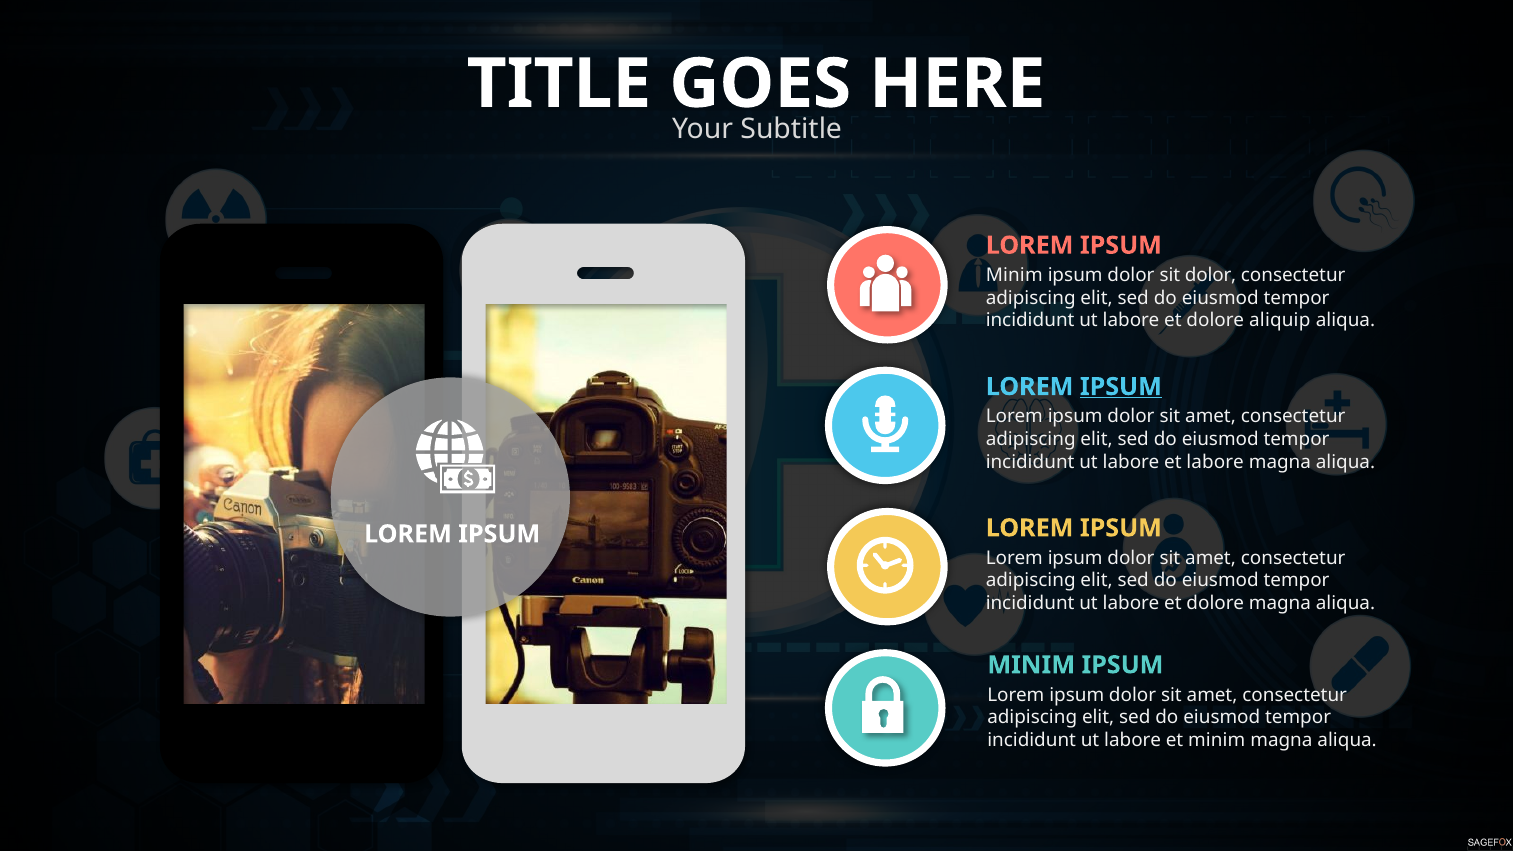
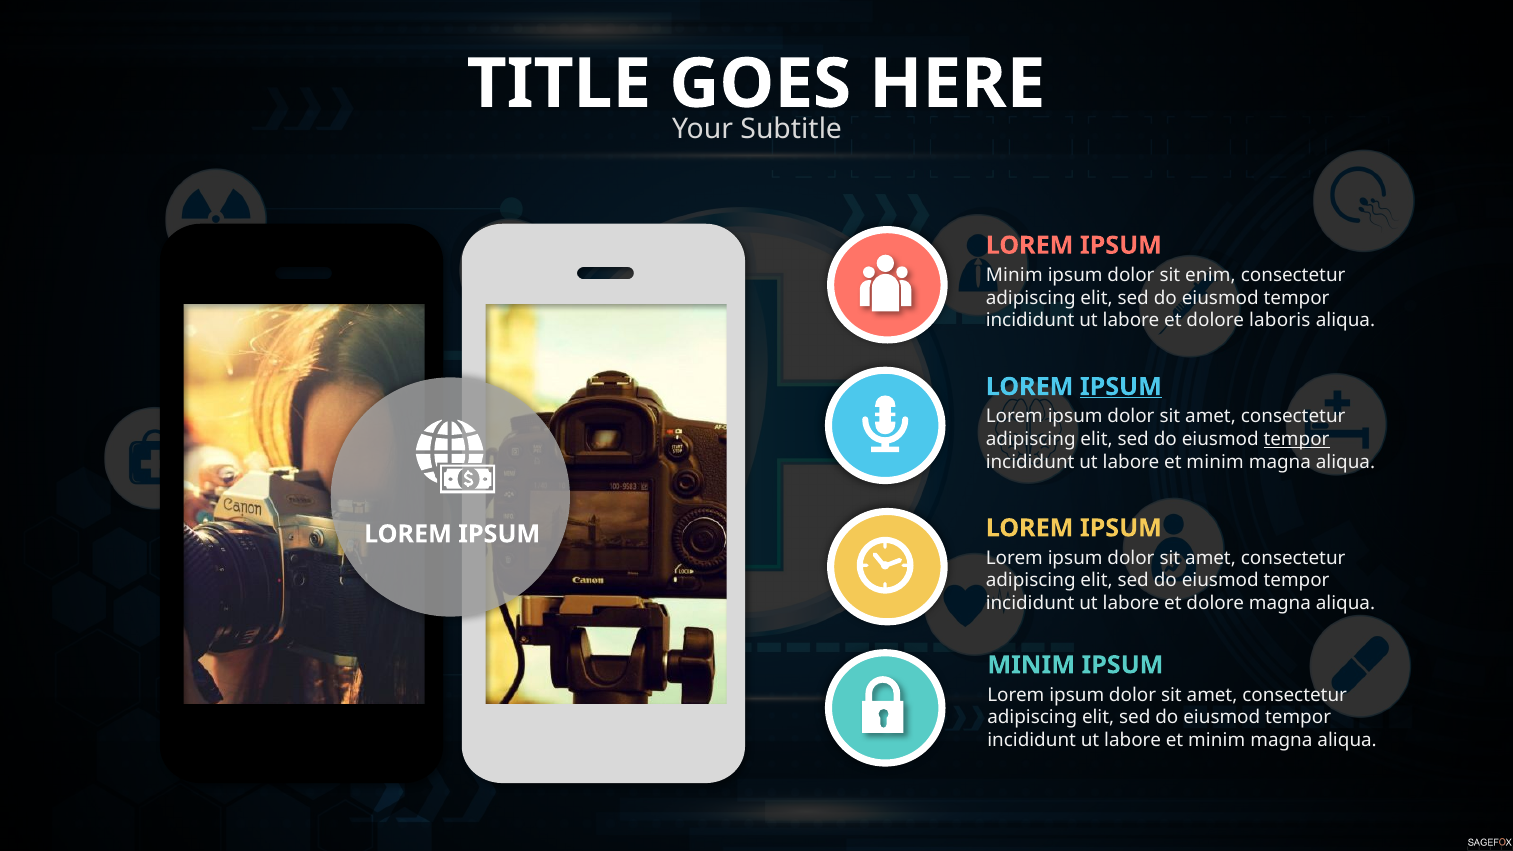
sit dolor: dolor -> enim (1210, 275)
aliquip: aliquip -> laboris (1280, 321)
tempor underline: none -> present (1297, 439)
labore: labore -> minim (1215, 462)
